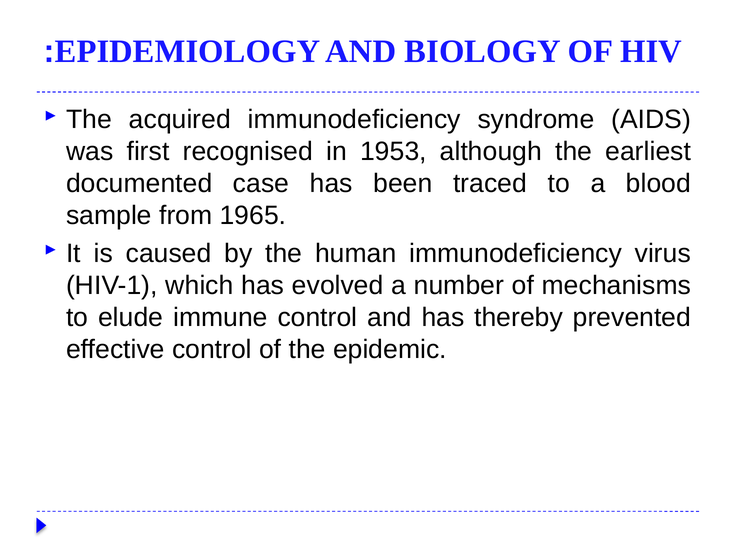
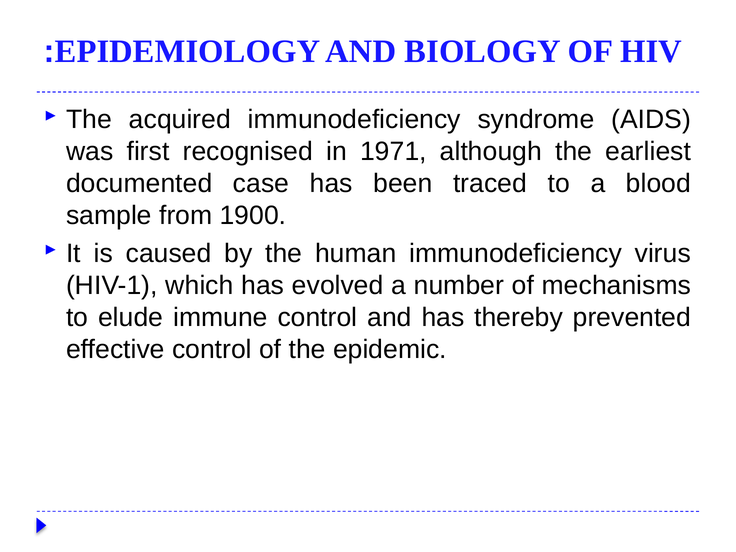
1953: 1953 -> 1971 (393, 152)
1965: 1965 -> 1900 (253, 216)
